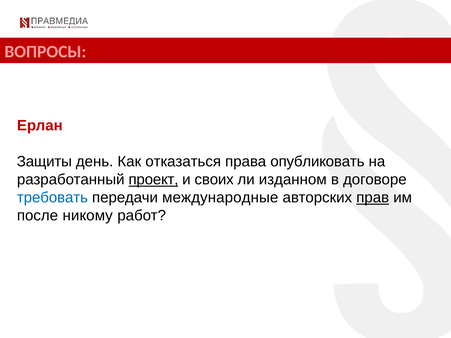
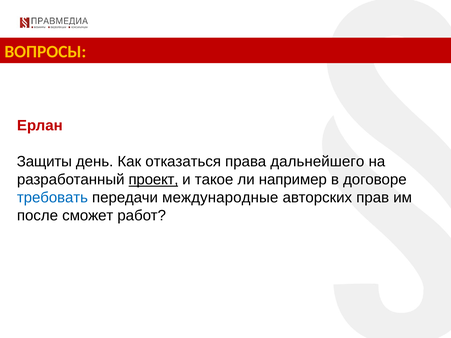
ВОПРОСЫ colour: pink -> yellow (45, 52)
опубликовать: опубликовать -> дальнейшего (317, 162)
своих: своих -> такое (214, 180)
изданном: изданном -> например (293, 180)
прав underline: present -> none (373, 198)
никому: никому -> сможет (88, 216)
